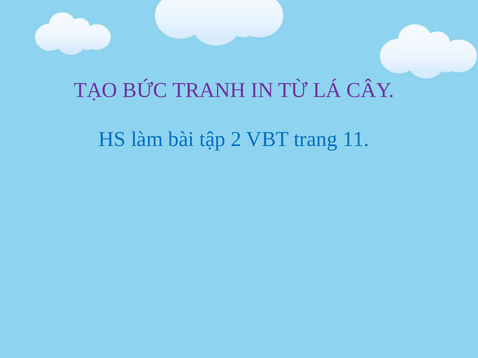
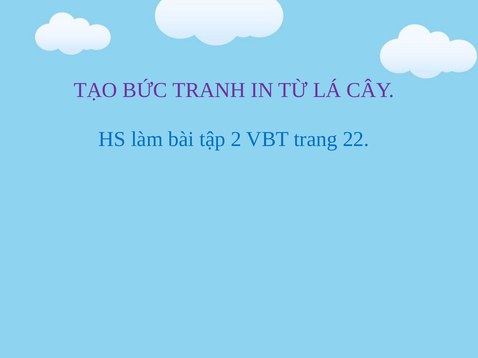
11: 11 -> 22 (356, 139)
